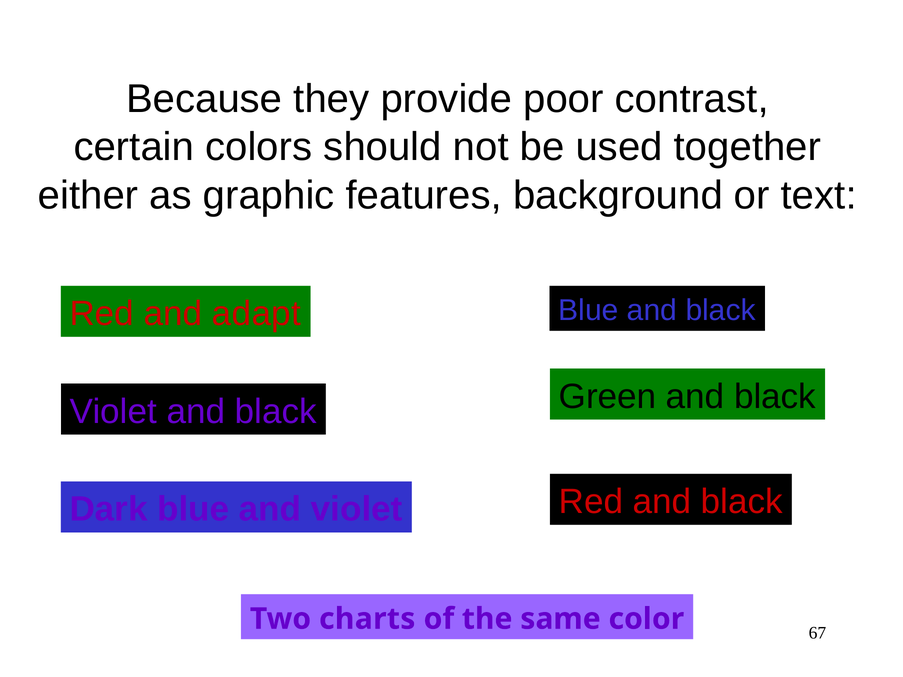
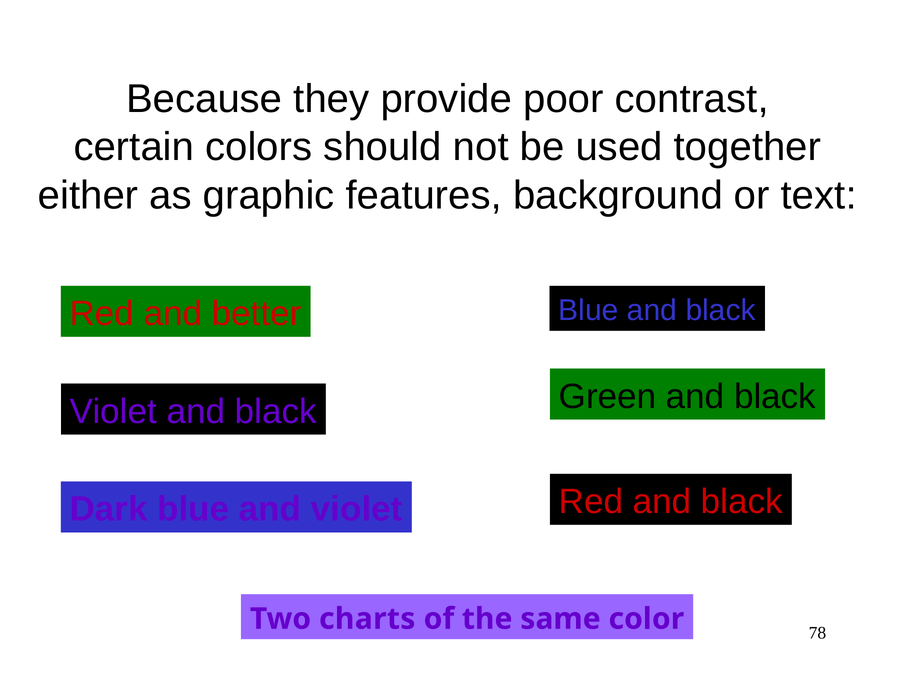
adapt: adapt -> better (257, 314)
67: 67 -> 78 (817, 633)
